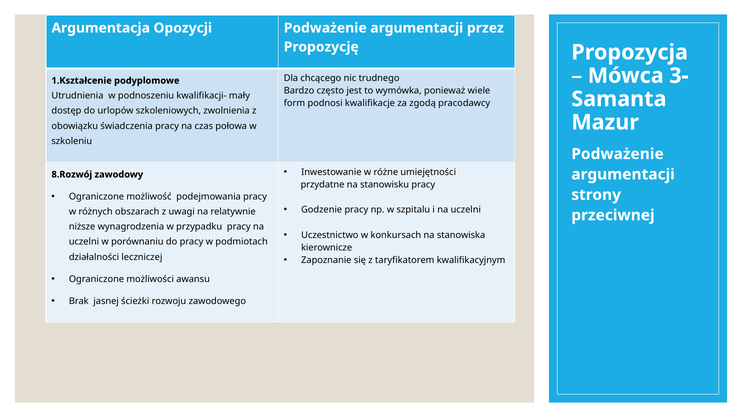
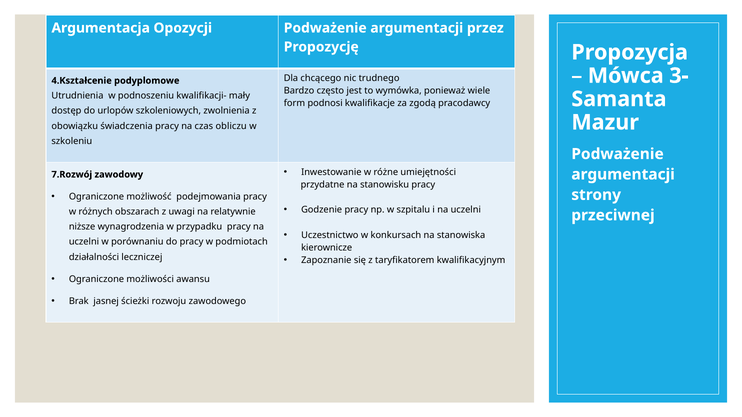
1.Kształcenie: 1.Kształcenie -> 4.Kształcenie (82, 81)
połowa: połowa -> obliczu (231, 126)
8.Rozwój: 8.Rozwój -> 7.Rozwój (72, 175)
